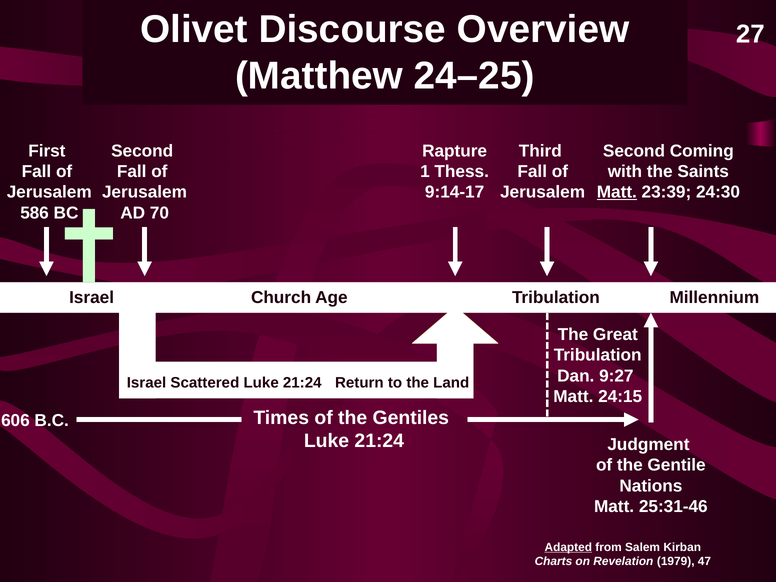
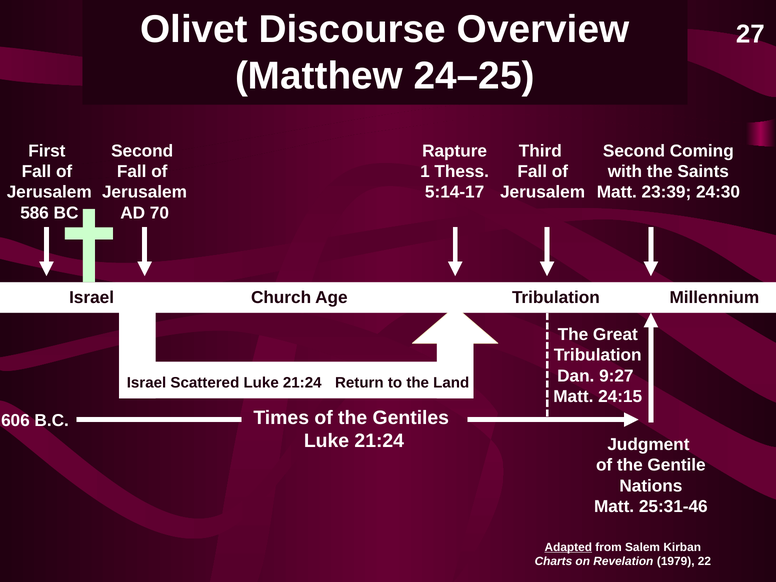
9:14-17: 9:14-17 -> 5:14-17 (455, 192)
Matt underline: present -> none (617, 192)
47: 47 -> 22 (704, 561)
